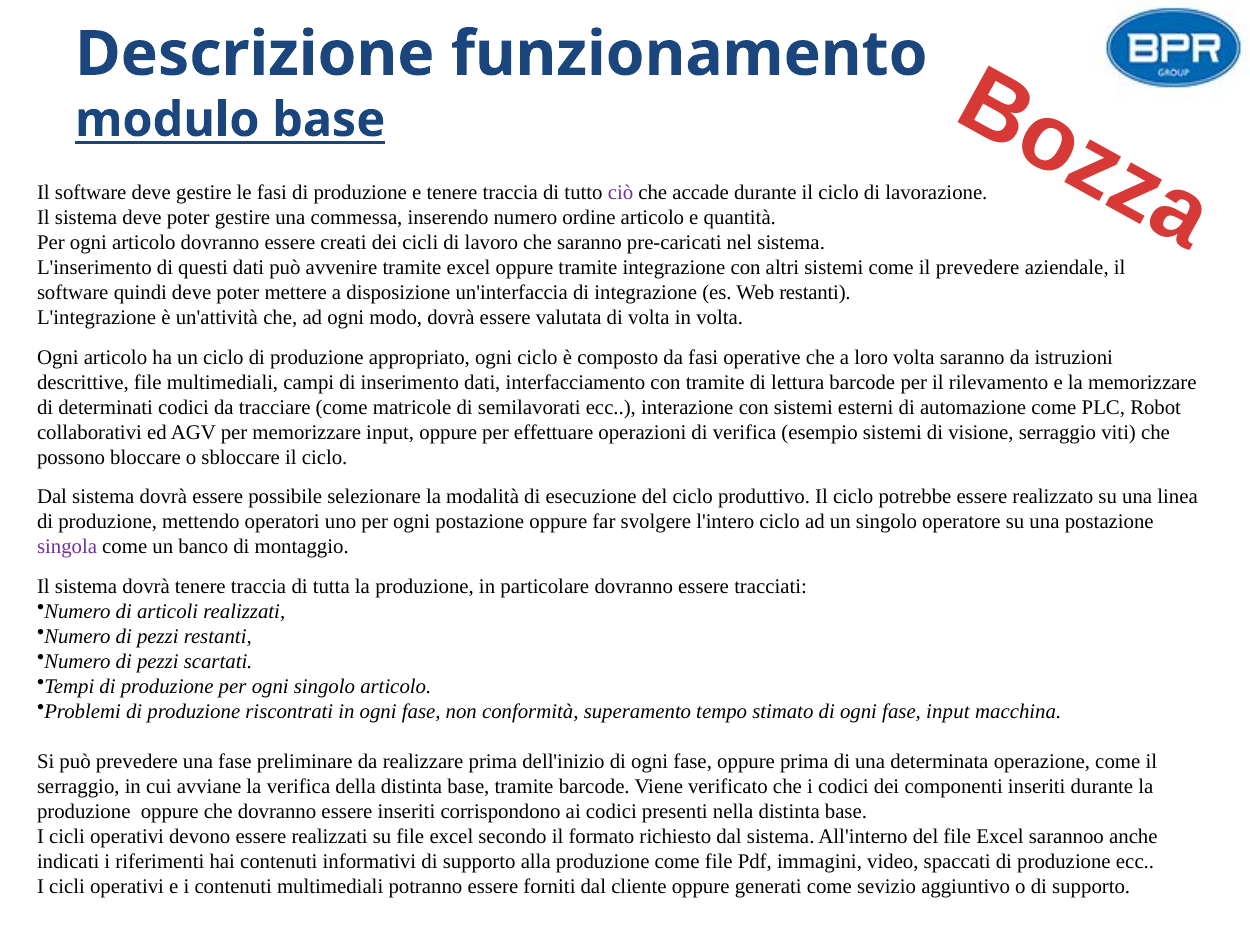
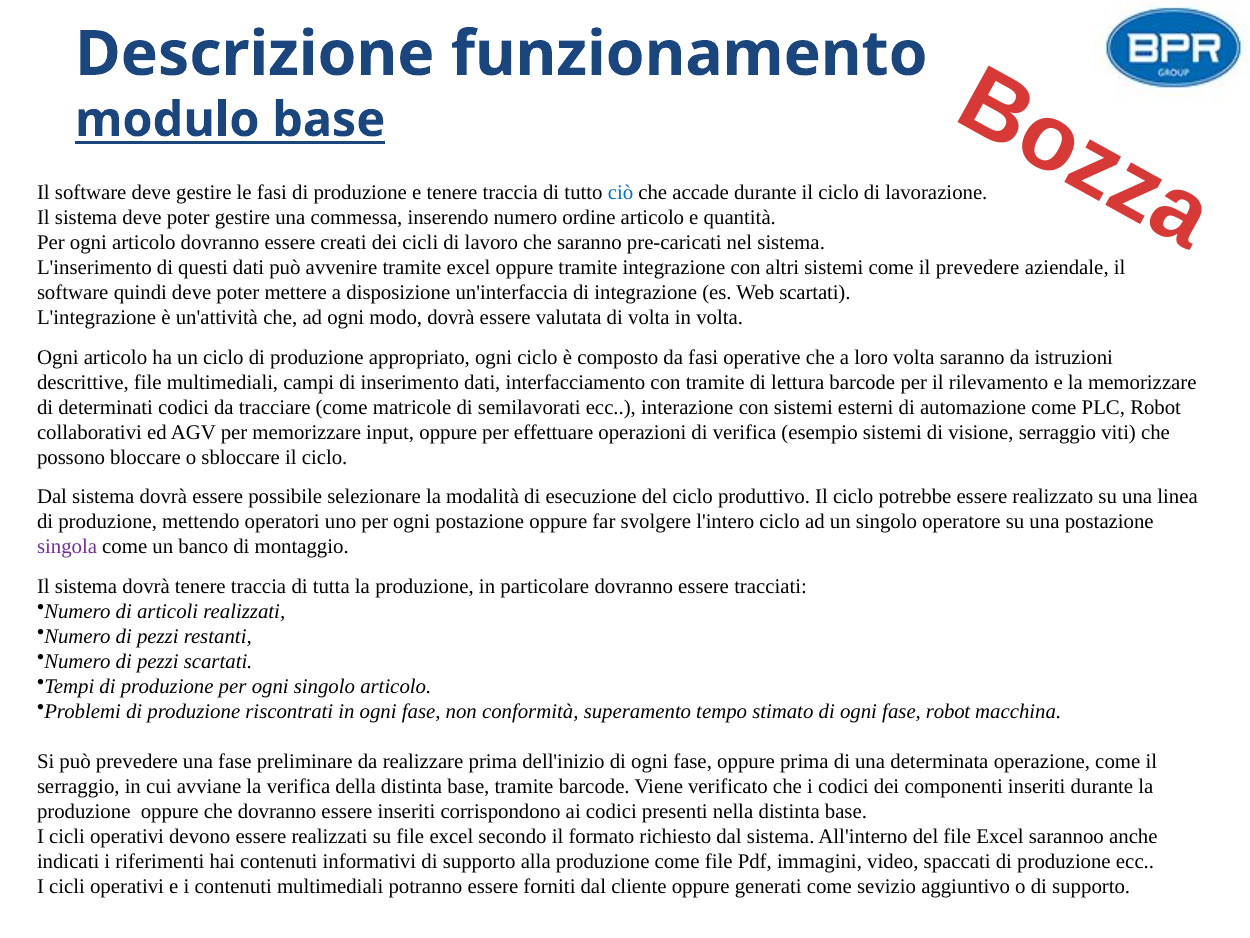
ciò colour: purple -> blue (621, 192)
Web restanti: restanti -> scartati (815, 292)
fase input: input -> robot (948, 711)
